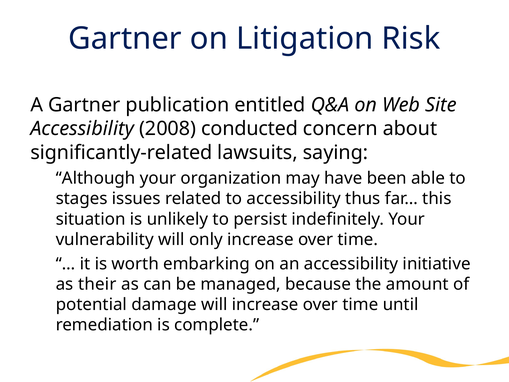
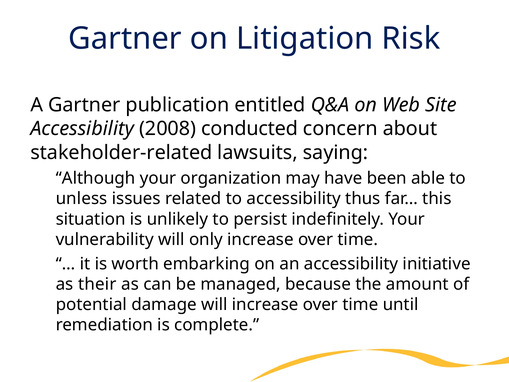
significantly-related: significantly-related -> stakeholder-related (121, 152)
stages: stages -> unless (82, 199)
